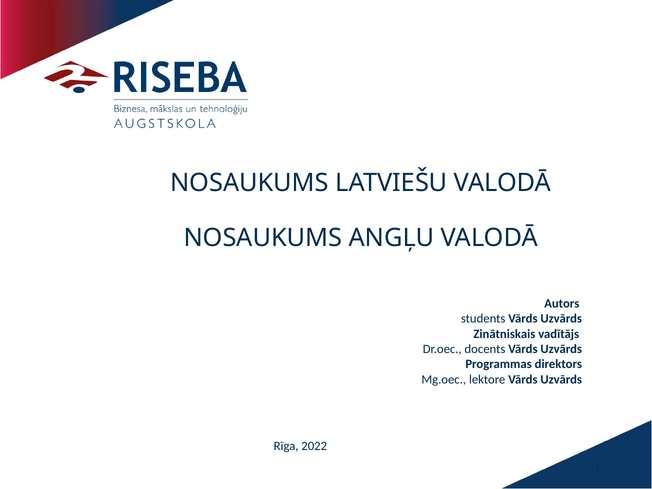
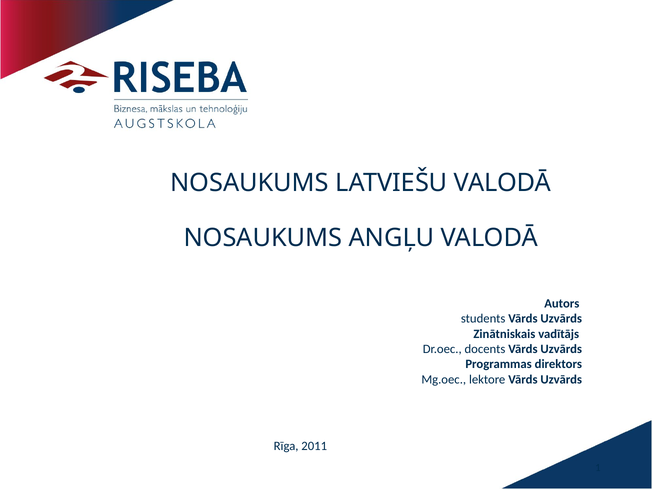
2022: 2022 -> 2011 (314, 446)
